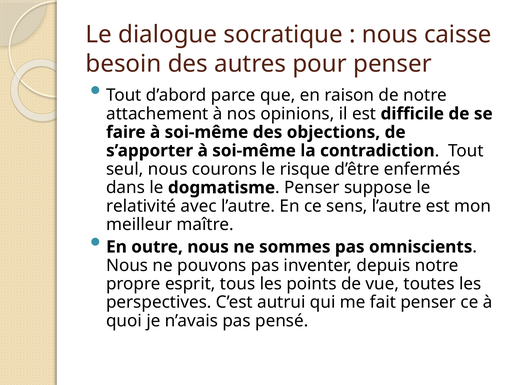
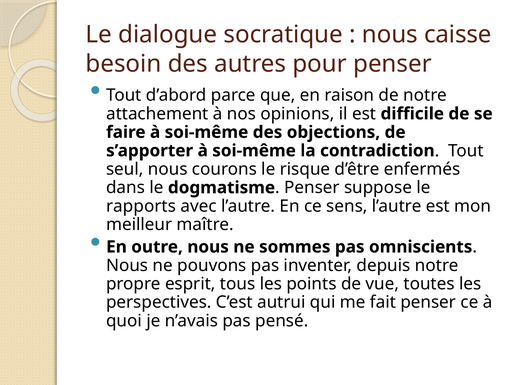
relativité: relativité -> rapports (141, 206)
